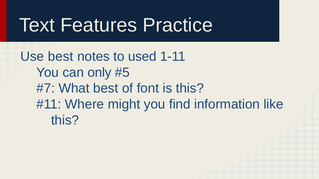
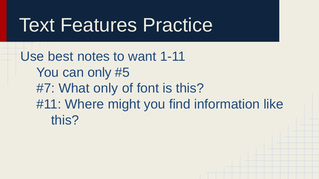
used: used -> want (142, 57)
What best: best -> only (106, 89)
